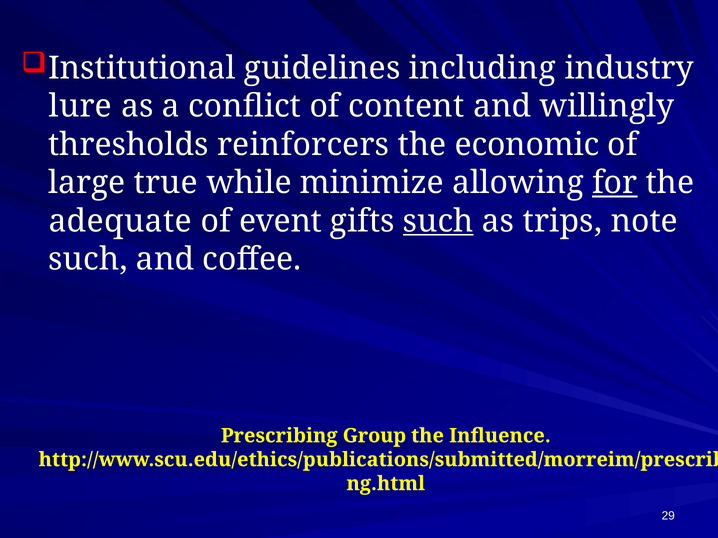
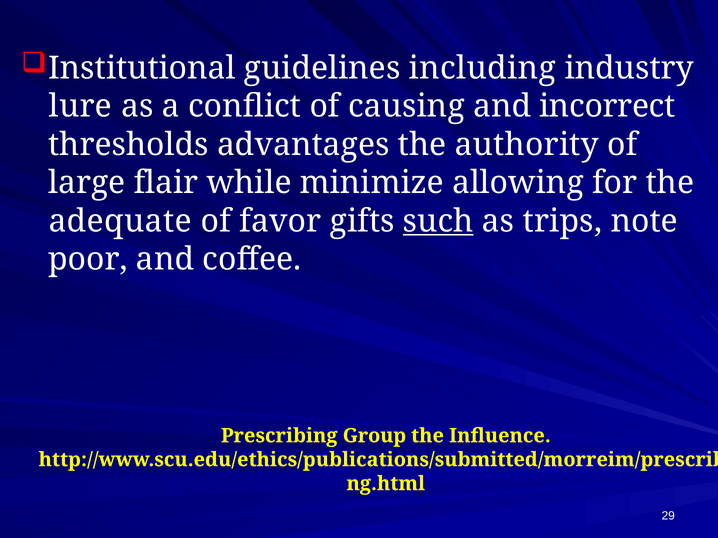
content: content -> causing (406, 106)
willingly: willingly -> incorrect (607, 106)
reinforcers: reinforcers -> advantages (303, 145)
economic: economic -> authority (527, 145)
true: true -> flair (166, 183)
for underline: present -> none (615, 183)
event: event -> favor (280, 221)
such: such -> poor (88, 260)
